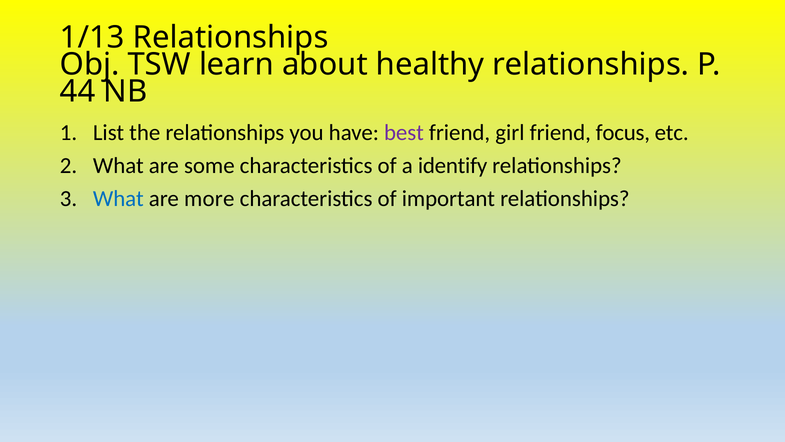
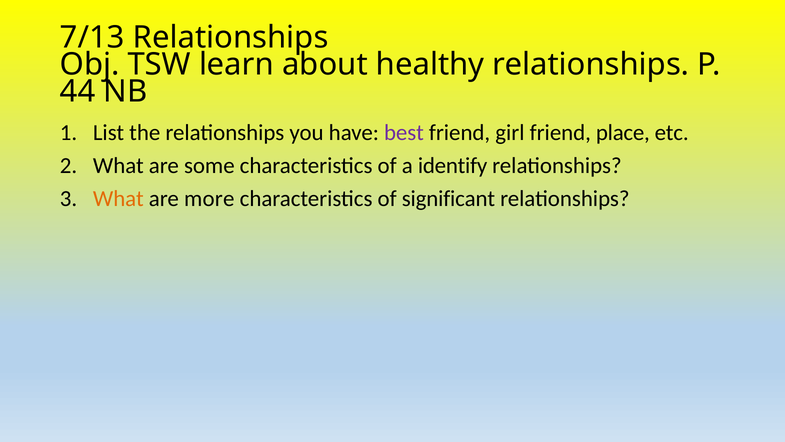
1/13: 1/13 -> 7/13 (92, 38)
focus: focus -> place (623, 133)
What colour: blue -> orange (118, 199)
important: important -> significant (448, 199)
